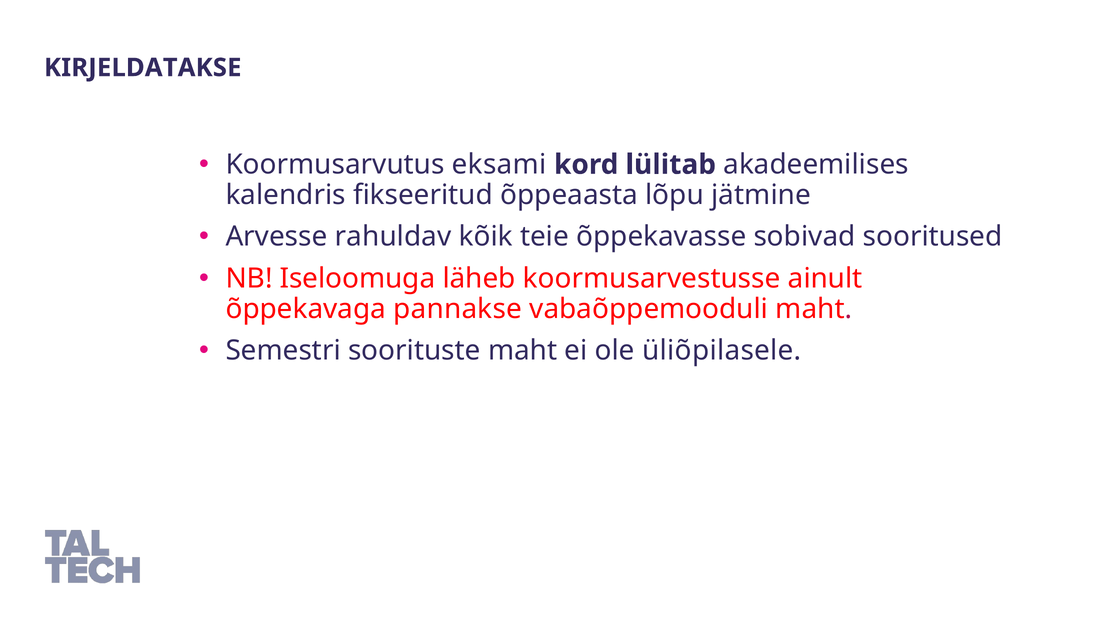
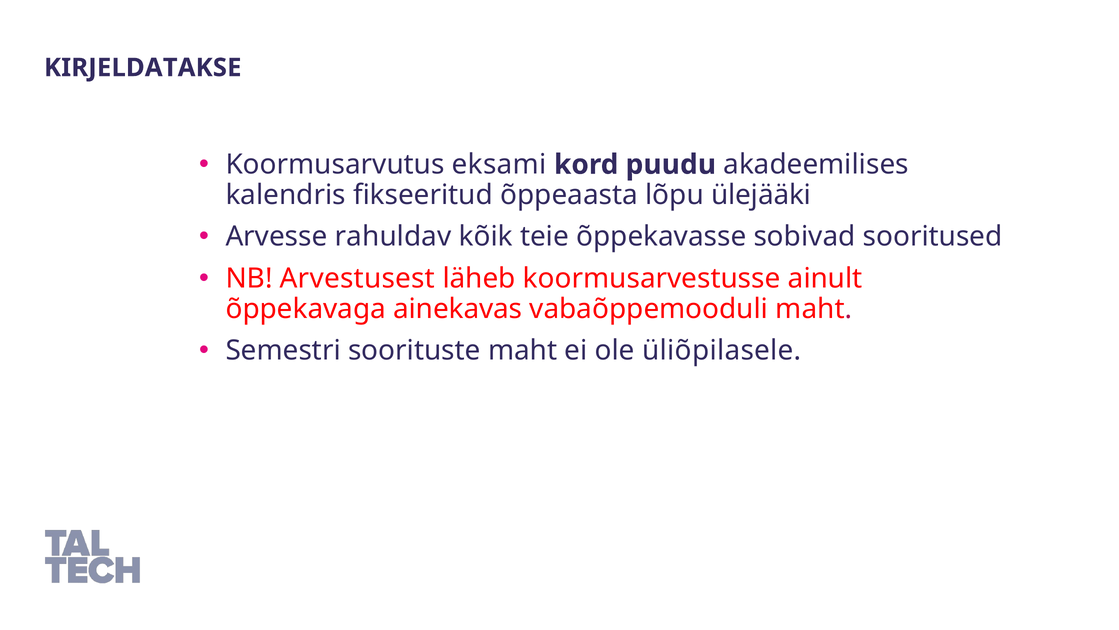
lülitab: lülitab -> puudu (671, 164)
jätmine: jätmine -> ülejääki (761, 195)
Iseloomuga: Iseloomuga -> Arvestusest (357, 278)
pannakse: pannakse -> ainekavas (458, 309)
